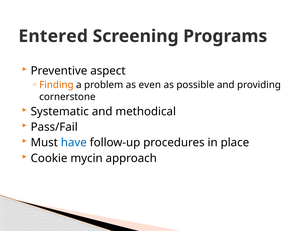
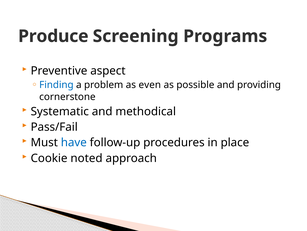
Entered: Entered -> Produce (53, 36)
Finding colour: orange -> blue (56, 85)
mycin: mycin -> noted (87, 158)
